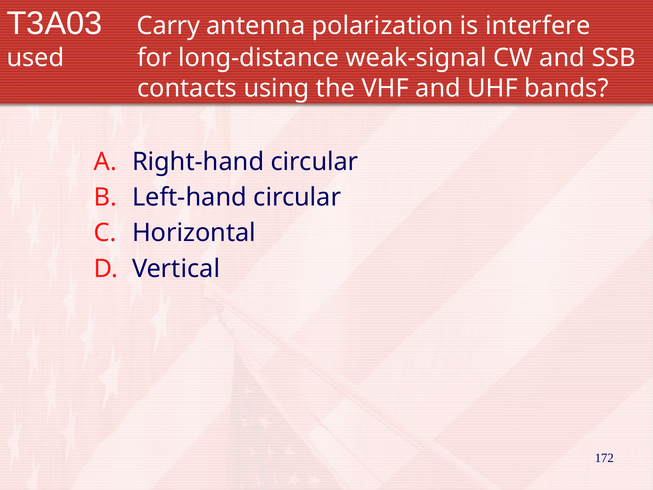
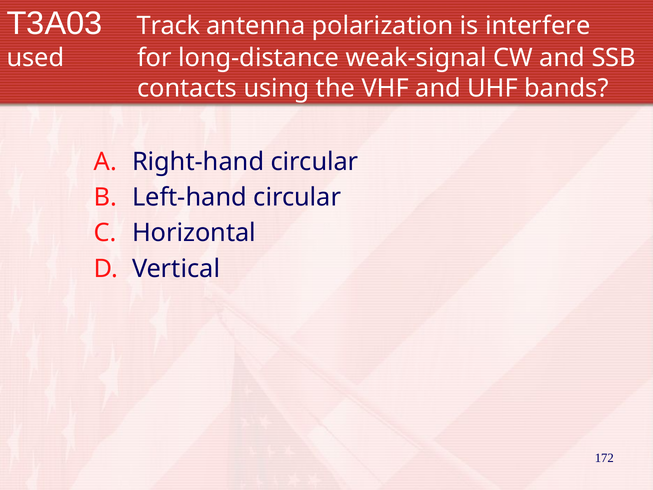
Carry: Carry -> Track (169, 26)
